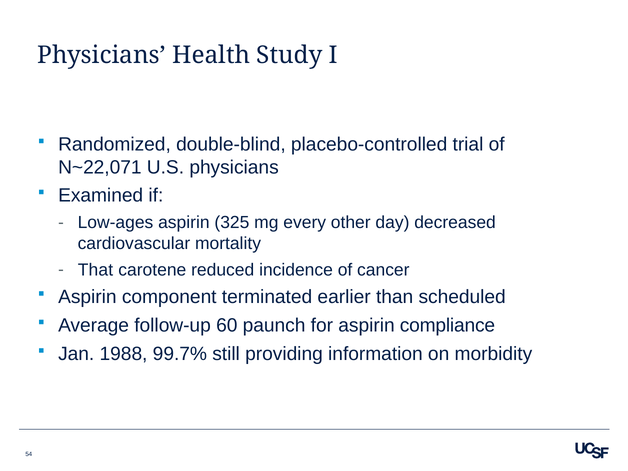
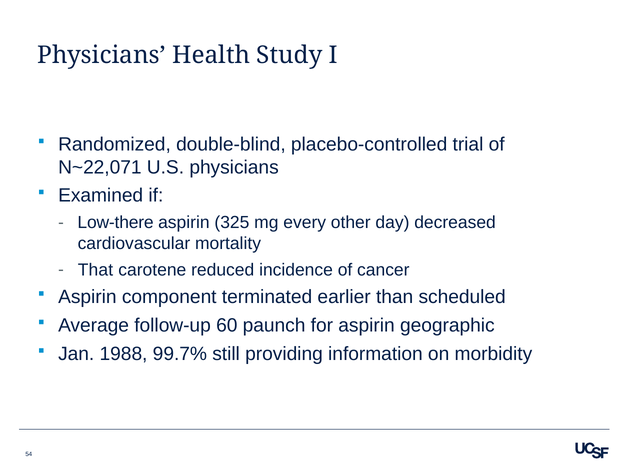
Low-ages: Low-ages -> Low-there (116, 223)
compliance: compliance -> geographic (447, 325)
